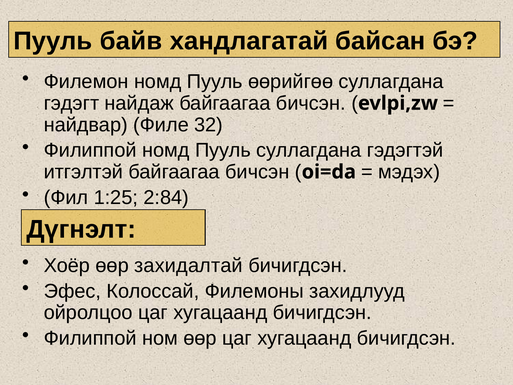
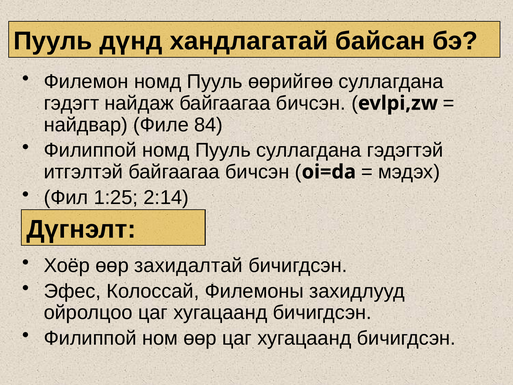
байв: байв -> дүнд (131, 41)
32: 32 -> 84 (209, 125)
2:84: 2:84 -> 2:14 (166, 197)
